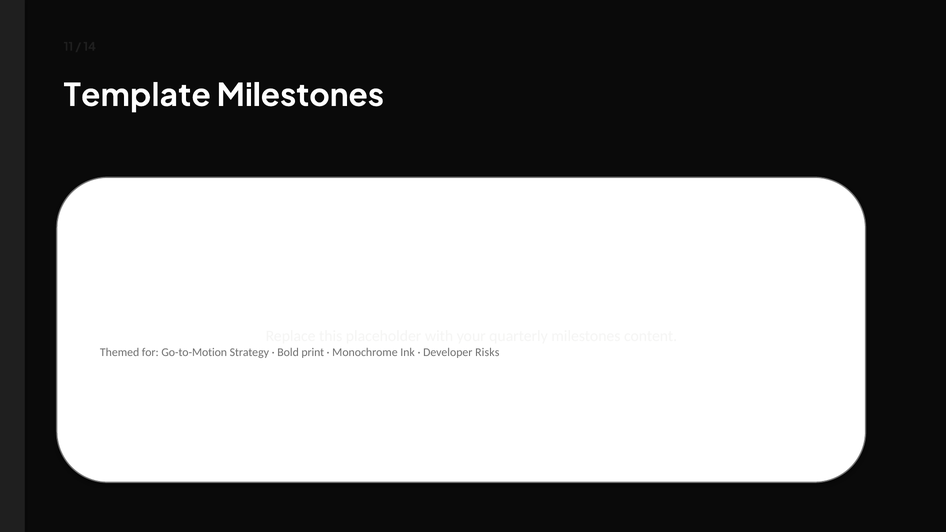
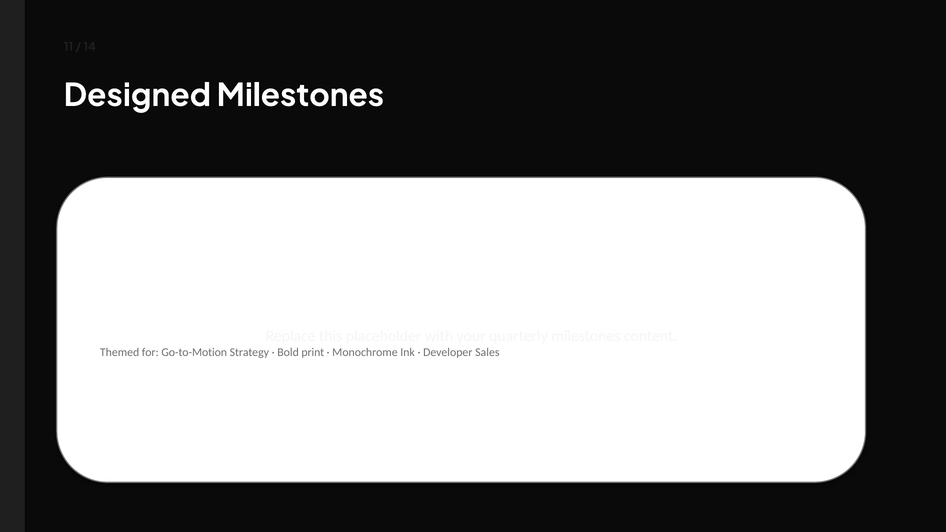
Template: Template -> Designed (137, 96)
Risks: Risks -> Sales (487, 353)
